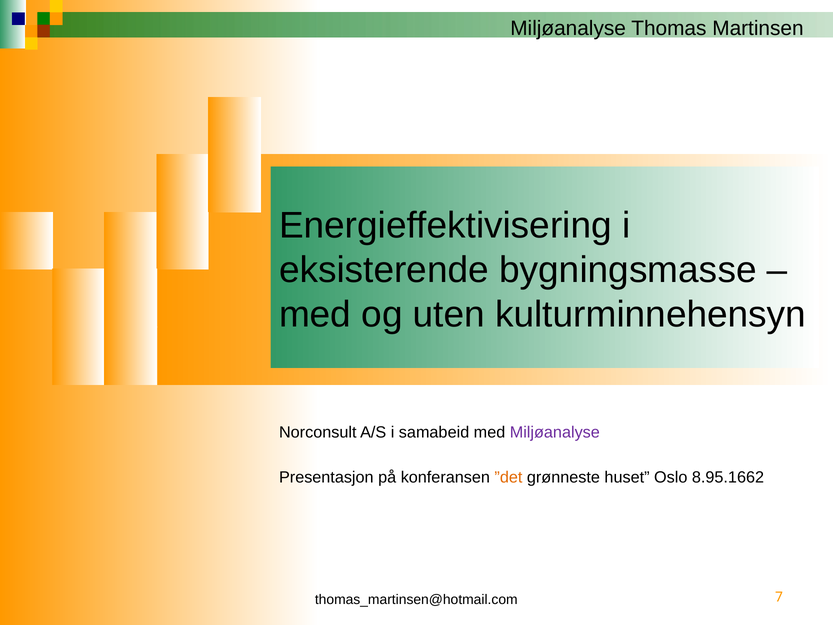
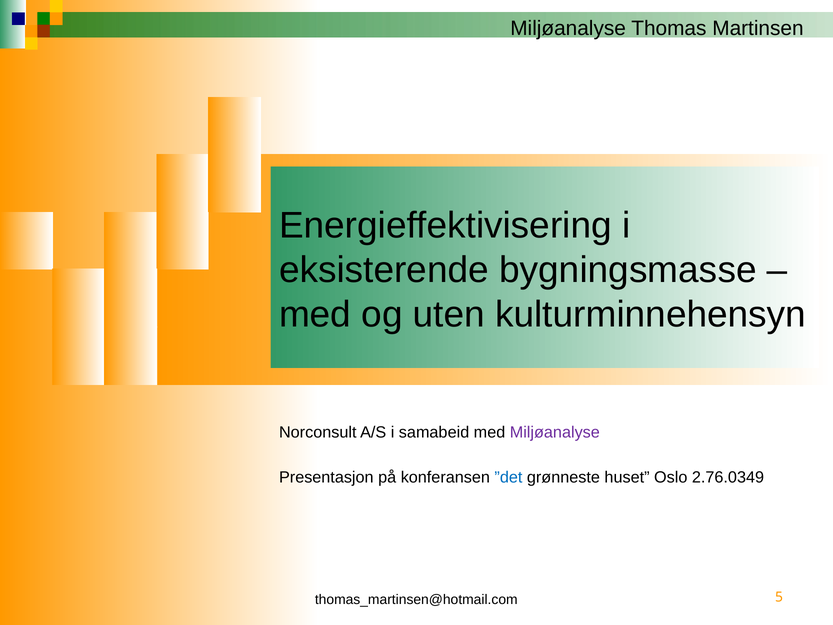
”det colour: orange -> blue (508, 477)
8.95.1662: 8.95.1662 -> 2.76.0349 (728, 477)
7: 7 -> 5 (779, 597)
